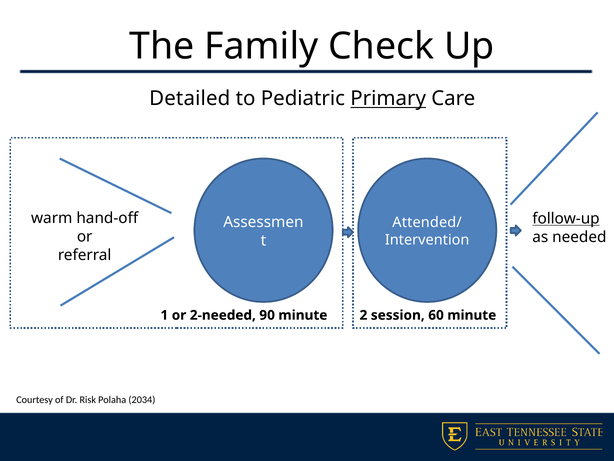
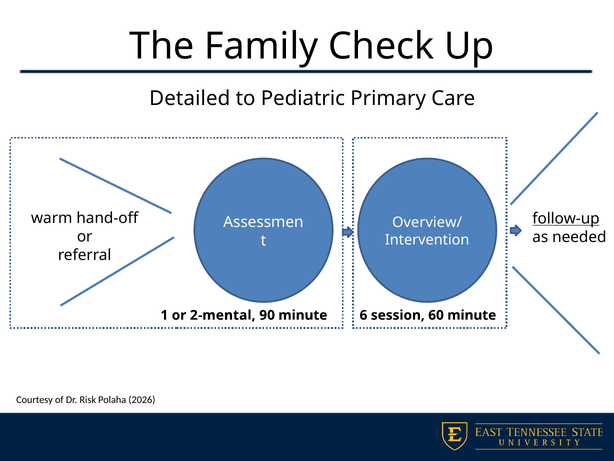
Primary underline: present -> none (388, 99)
Attended/: Attended/ -> Overview/ (427, 222)
2-needed: 2-needed -> 2-mental (223, 315)
2: 2 -> 6 (363, 315)
2034: 2034 -> 2026 (142, 400)
